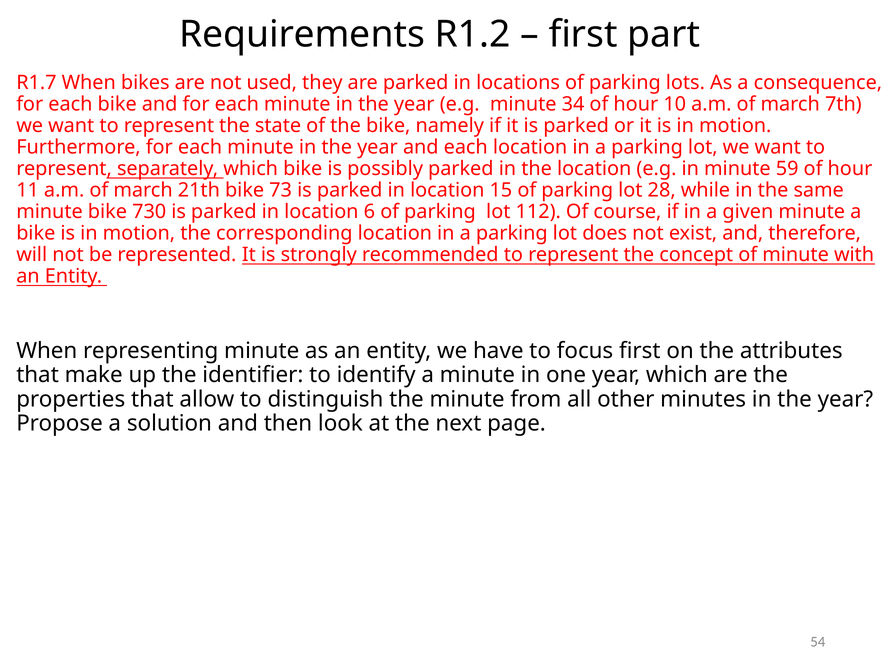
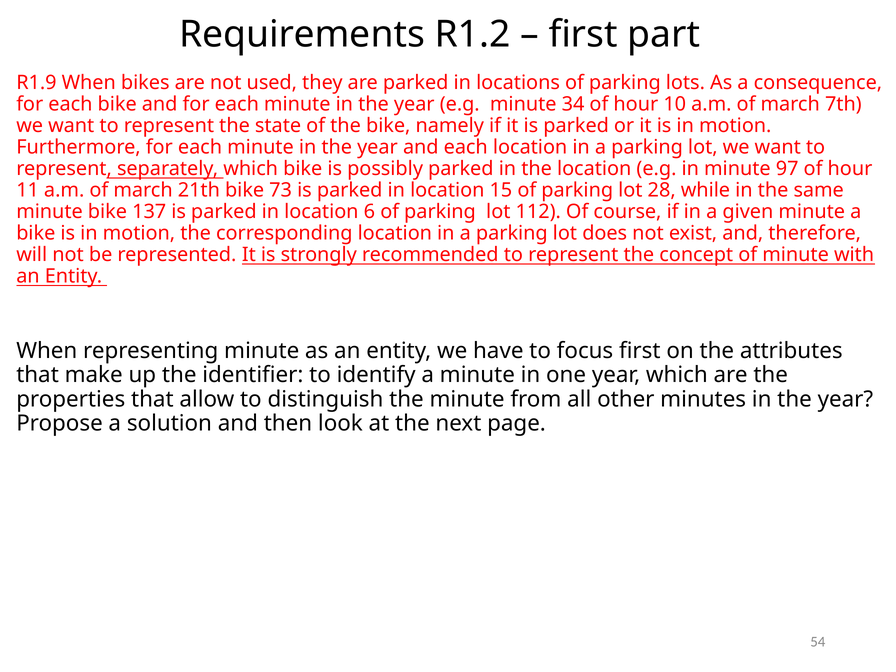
R1.7: R1.7 -> R1.9 (36, 83)
59: 59 -> 97 (787, 169)
730: 730 -> 137 (149, 212)
